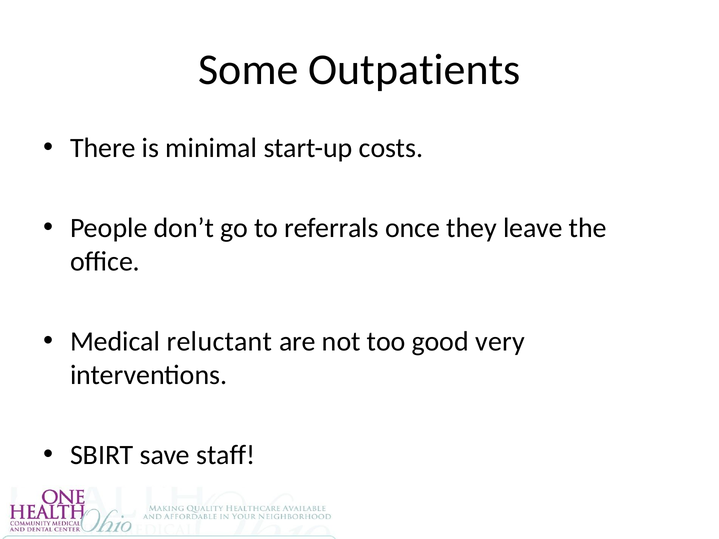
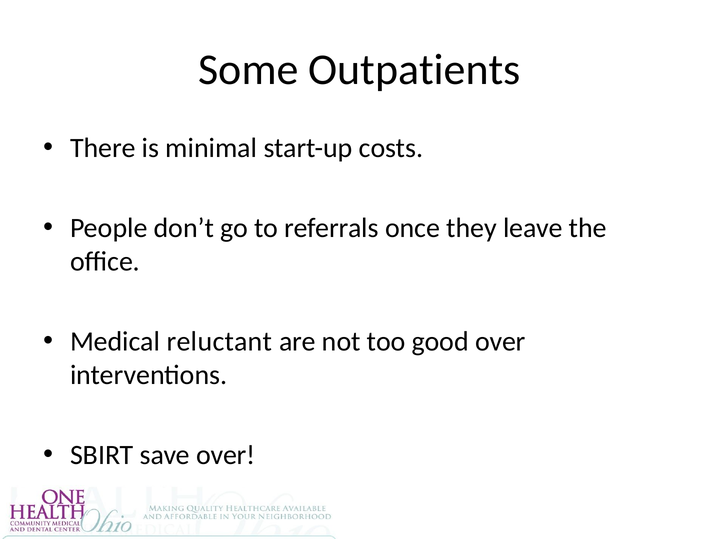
good very: very -> over (500, 342)
save staff: staff -> over (226, 455)
